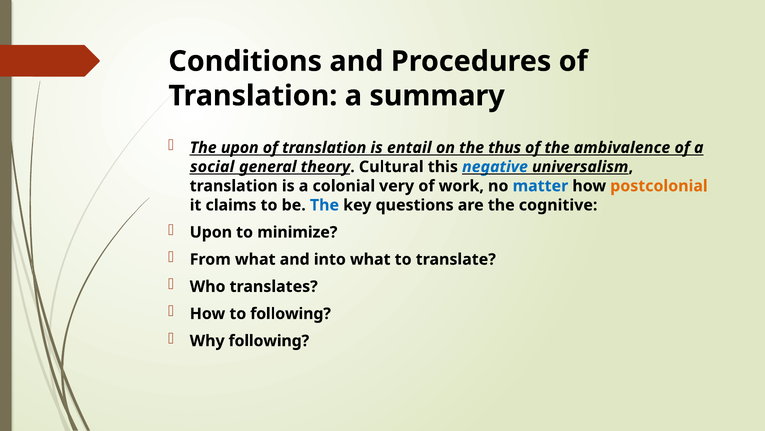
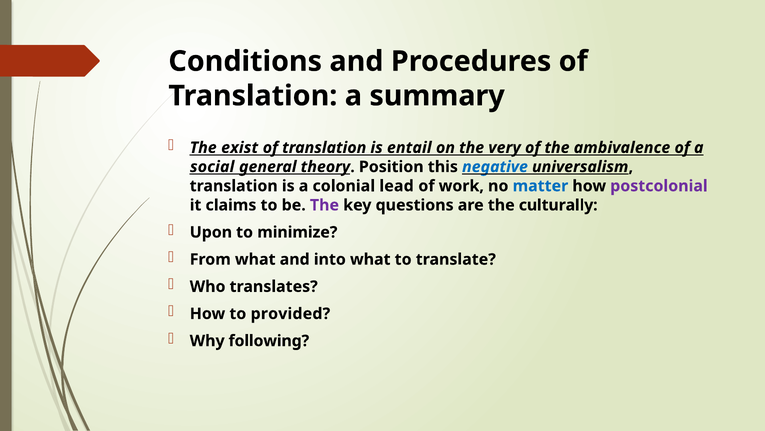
The upon: upon -> exist (240, 147)
thus: thus -> very (505, 147)
Cultural: Cultural -> Position (391, 167)
very: very -> lead (397, 186)
postcolonial colour: orange -> purple (659, 186)
The colour: blue -> purple (324, 205)
cognitive: cognitive -> culturally (558, 205)
to following: following -> provided (290, 313)
